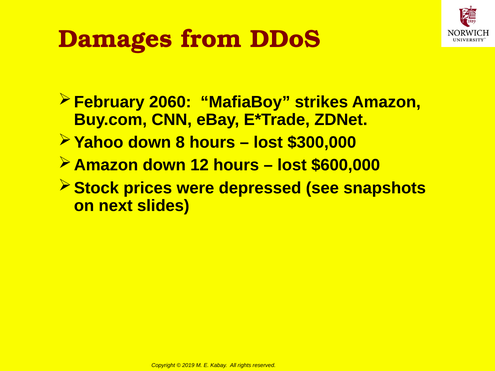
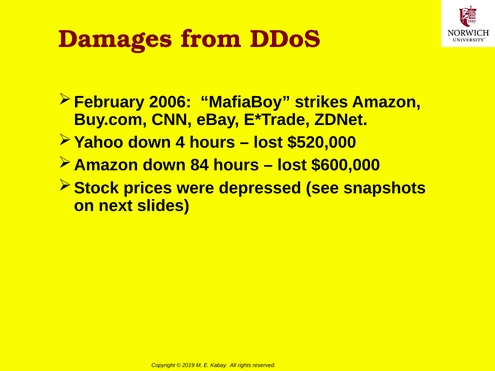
2060: 2060 -> 2006 (170, 102)
8: 8 -> 4 (180, 143)
$300,000: $300,000 -> $520,000 (322, 143)
12: 12 -> 84 (200, 165)
